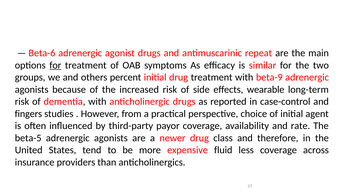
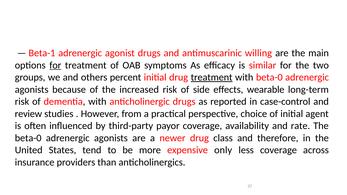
Beta-6: Beta-6 -> Beta-1 (42, 53)
repeat: repeat -> willing (258, 53)
treatment underline: none -> present (212, 77)
with beta-9: beta-9 -> beta-0 (269, 77)
fingers: fingers -> review (28, 114)
beta-5: beta-5 -> beta-0 (28, 138)
fluid: fluid -> only (223, 150)
